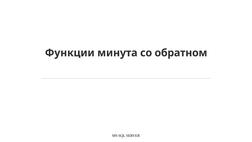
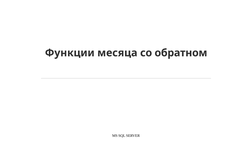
минута: минута -> месяца (117, 53)
